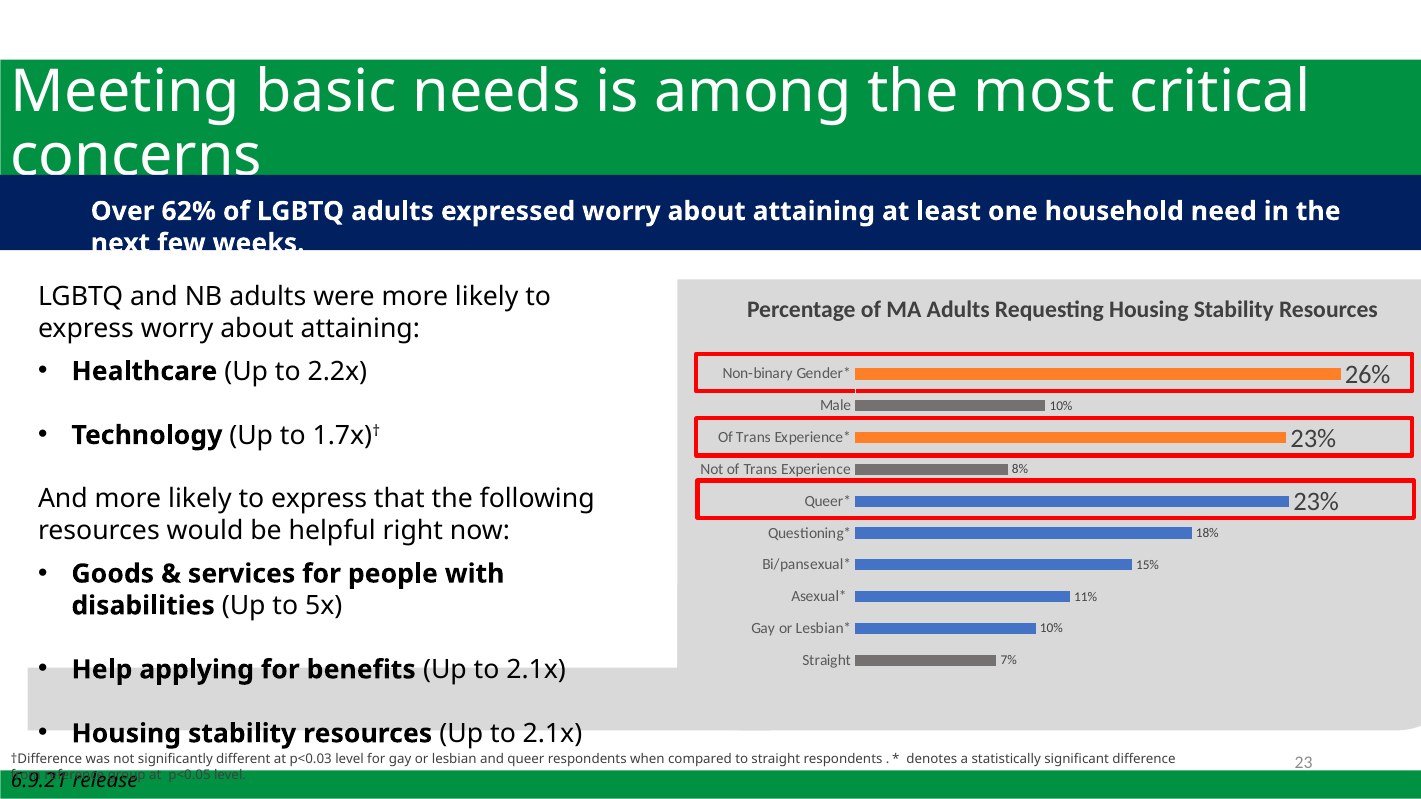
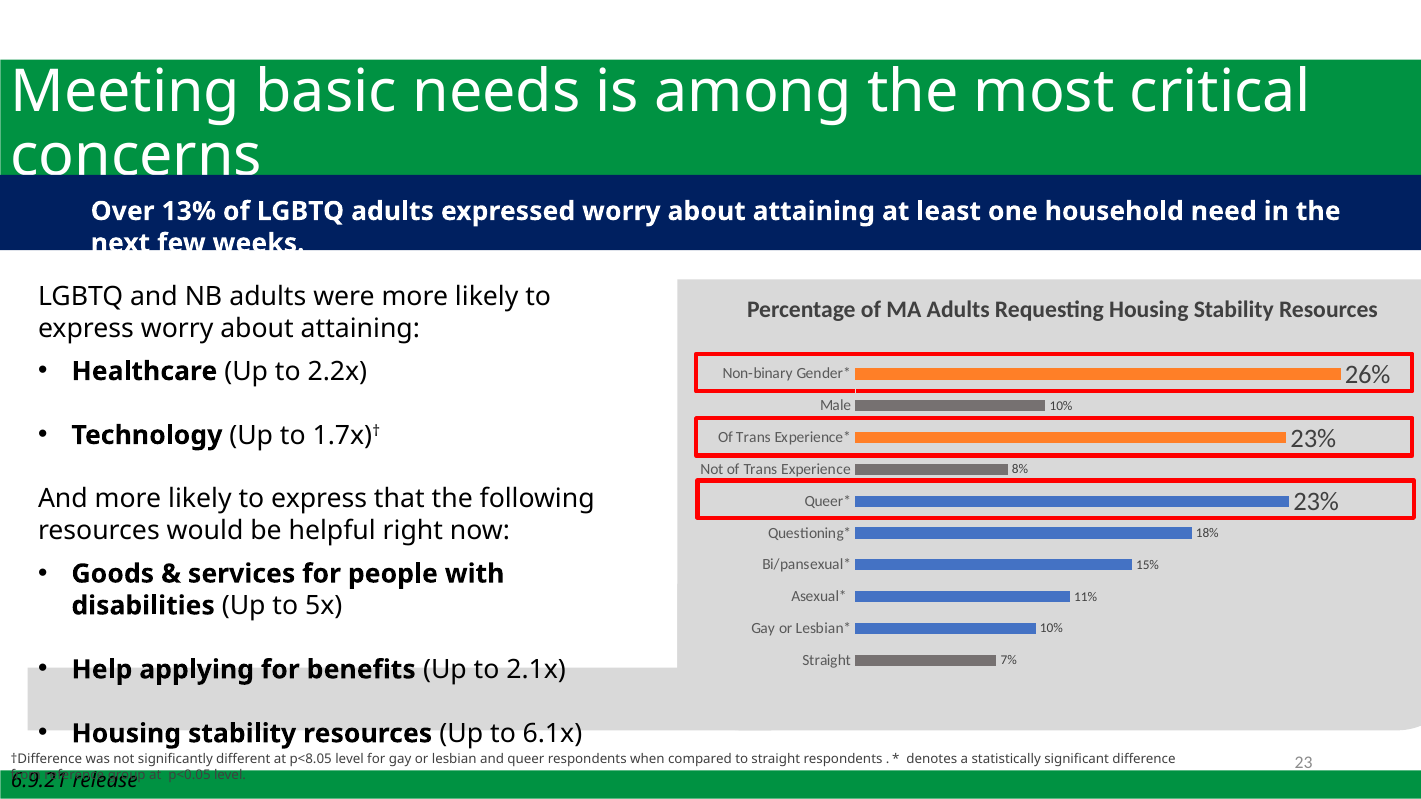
62%: 62% -> 13% (189, 211)
resources Up to 2.1x: 2.1x -> 6.1x (552, 734)
p<0.03: p<0.03 -> p<8.05 (311, 759)
